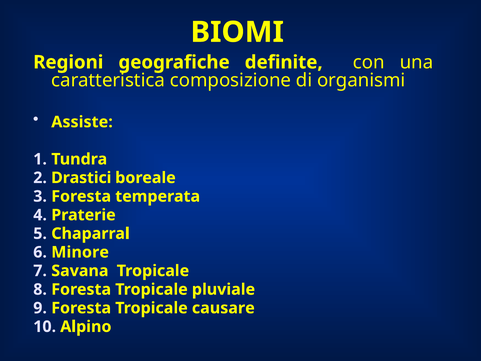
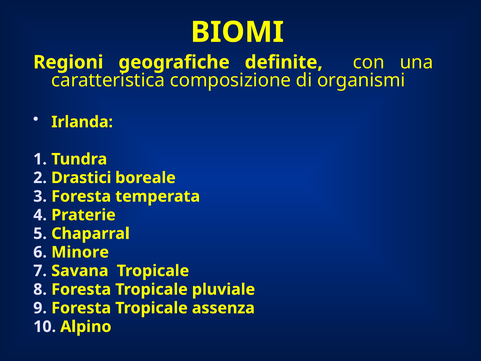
Assiste: Assiste -> Irlanda (82, 122)
causare: causare -> assenza (223, 308)
